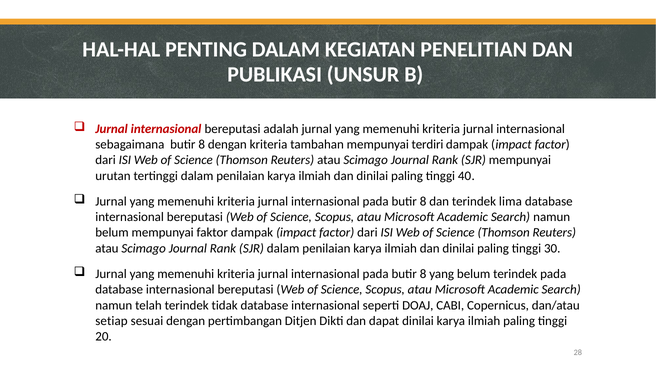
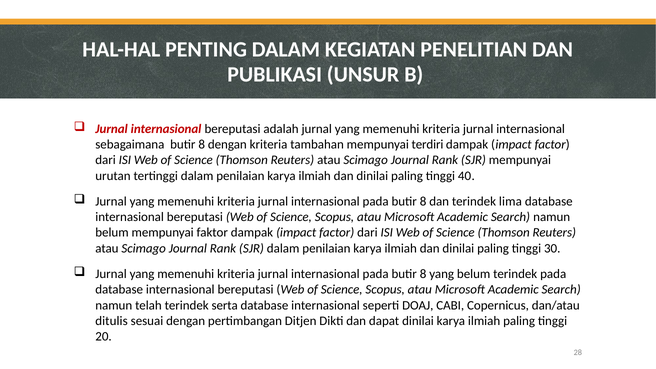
tidak: tidak -> serta (225, 305)
setiap: setiap -> ditulis (112, 321)
